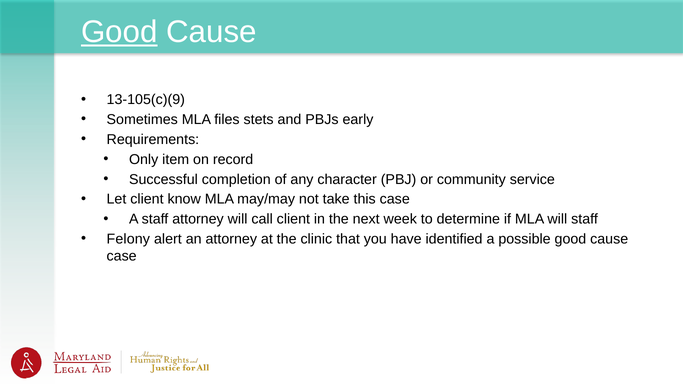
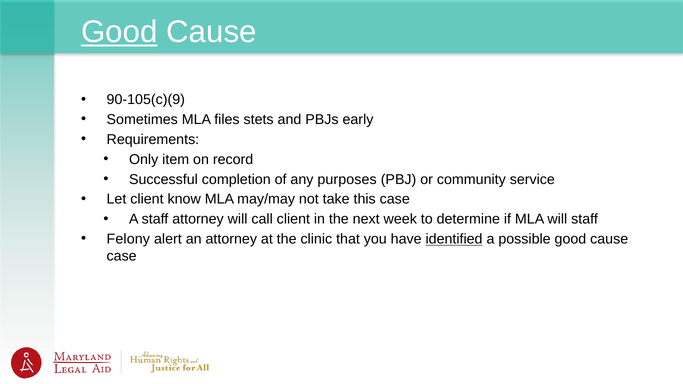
13-105(c)(9: 13-105(c)(9 -> 90-105(c)(9 (146, 100)
character: character -> purposes (347, 179)
identified underline: none -> present (454, 239)
